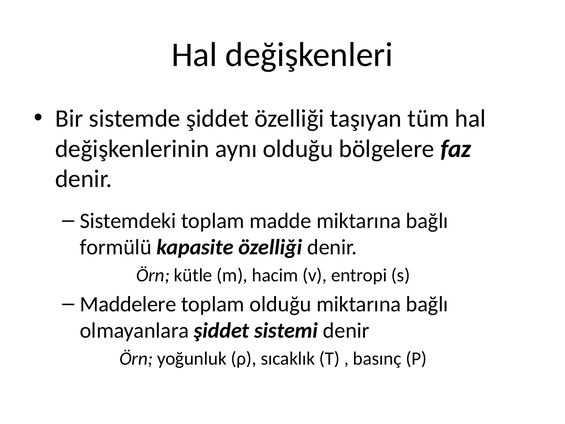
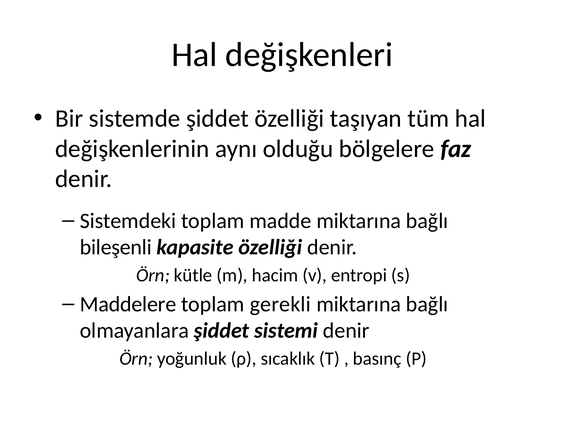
formülü: formülü -> bileşenli (116, 247)
toplam olduğu: olduğu -> gerekli (280, 304)
